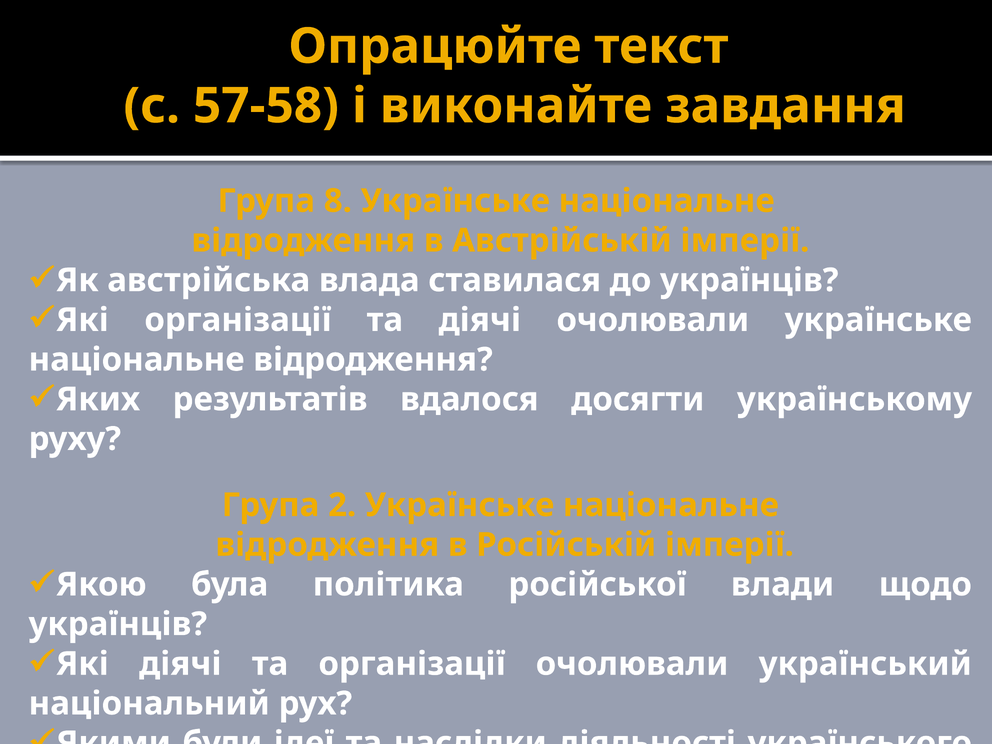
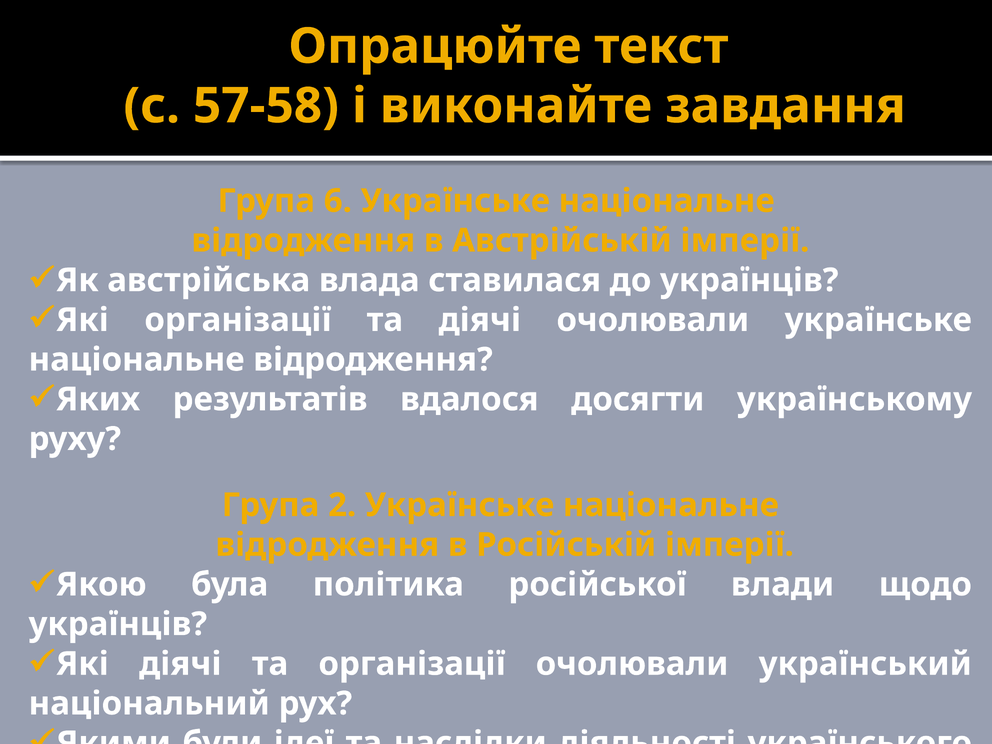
8: 8 -> 6 (338, 201)
